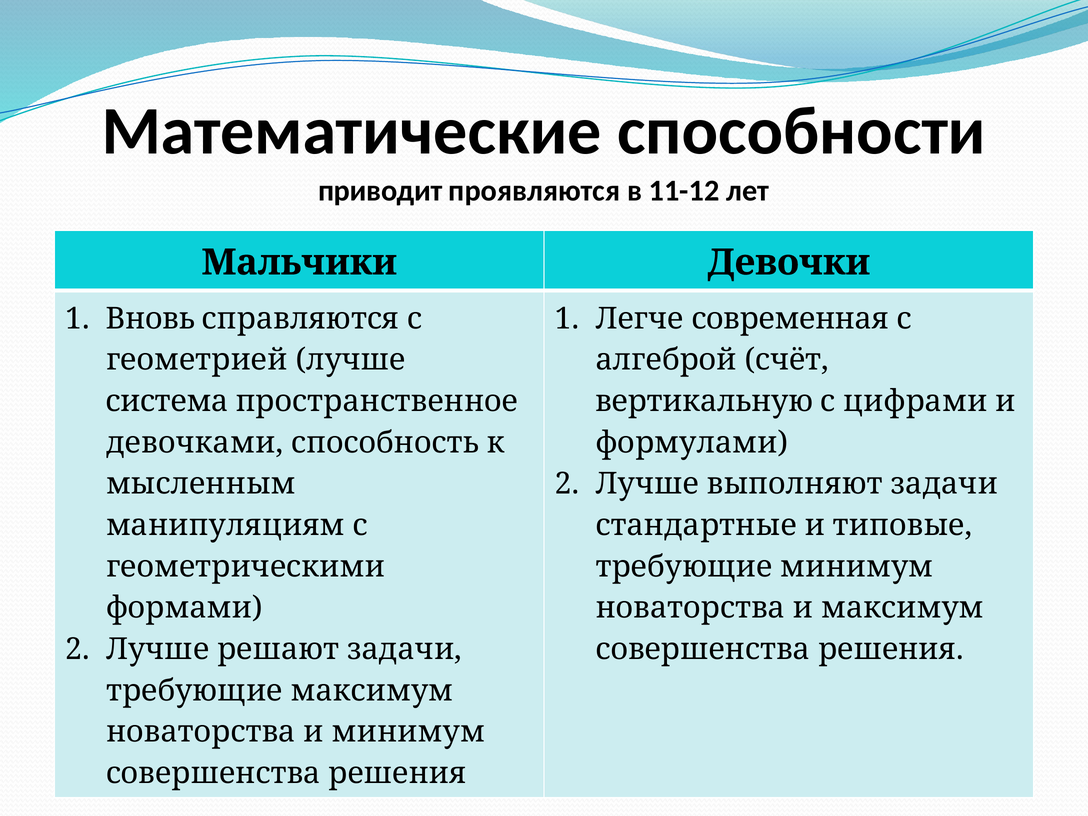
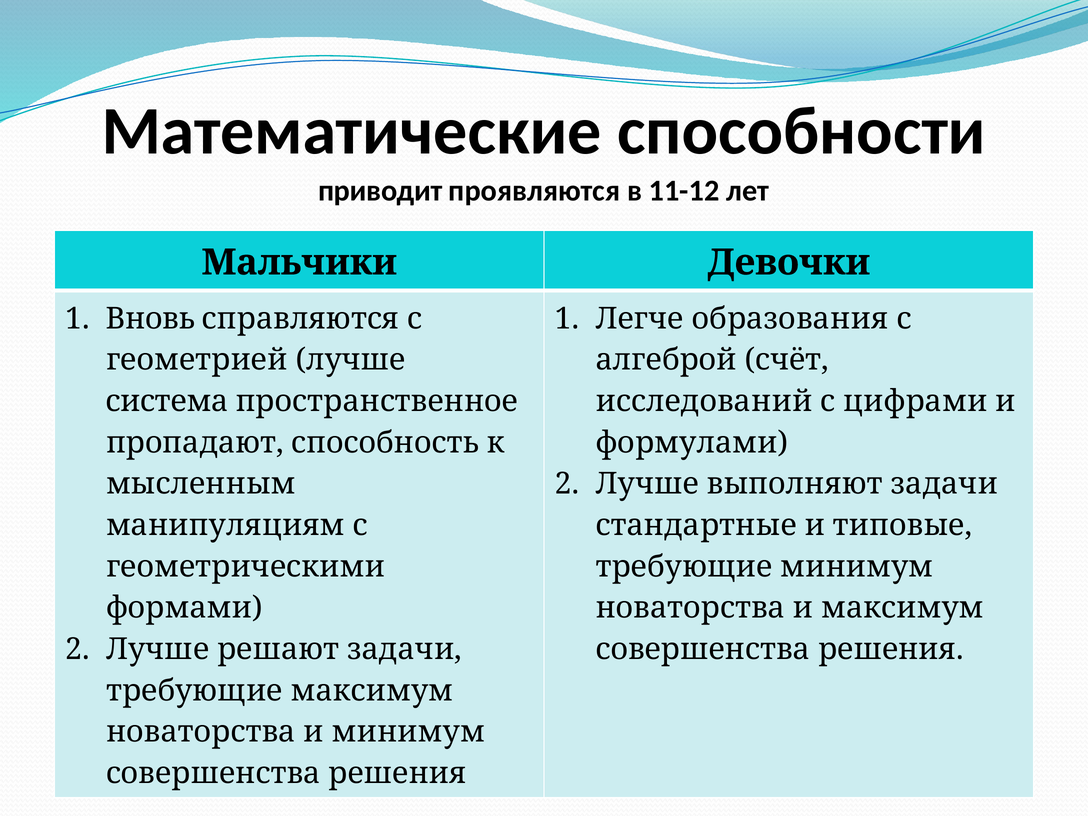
современная: современная -> образования (790, 319)
вертикальную: вертикальную -> исследований (704, 401)
девочками: девочками -> пропадают (195, 443)
